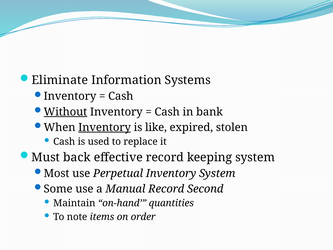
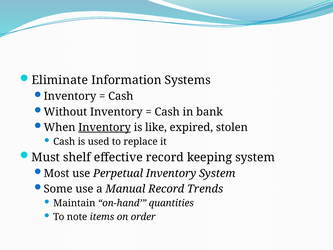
Without underline: present -> none (65, 112)
back: back -> shelf (77, 157)
Second: Second -> Trends (205, 189)
